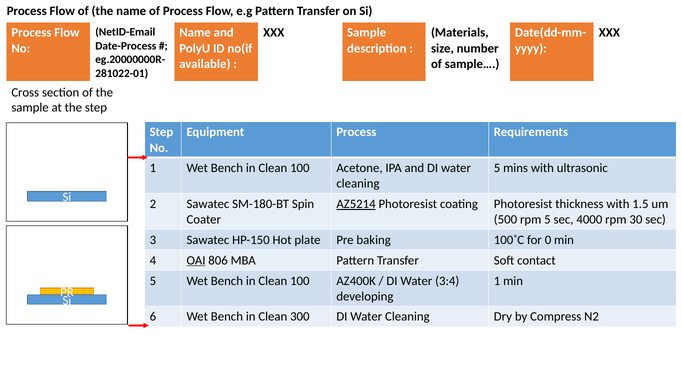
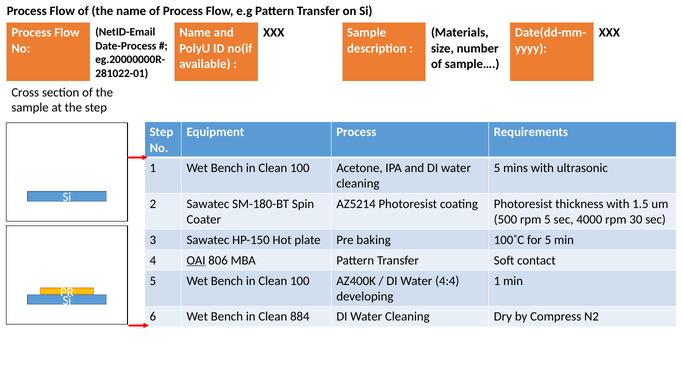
AZ5214 underline: present -> none (356, 204)
for 0: 0 -> 5 (548, 240)
3:4: 3:4 -> 4:4 (447, 281)
300: 300 -> 884 (300, 316)
